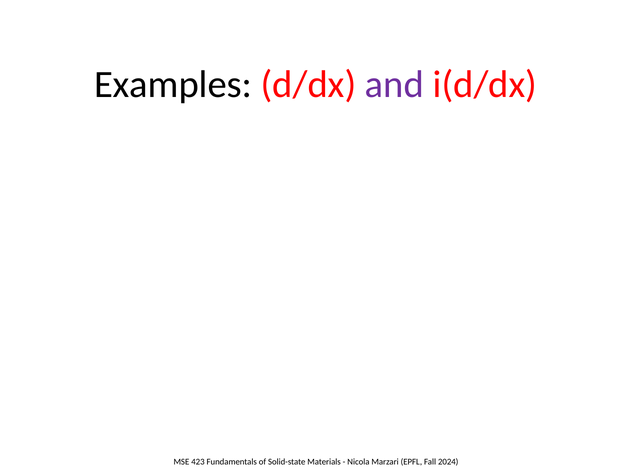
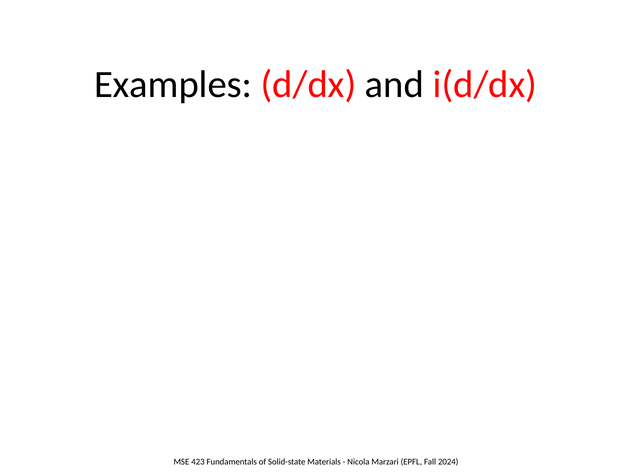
and colour: purple -> black (394, 84)
